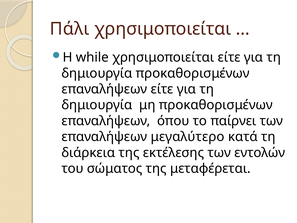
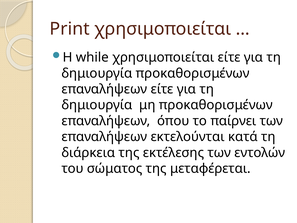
Πάλι: Πάλι -> Print (70, 29)
μεγαλύτερο: μεγαλύτερο -> εκτελούνται (188, 137)
